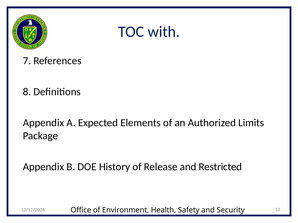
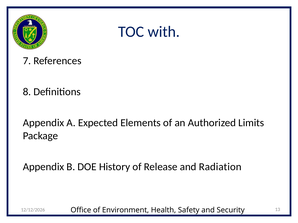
Restricted: Restricted -> Radiation (220, 167)
